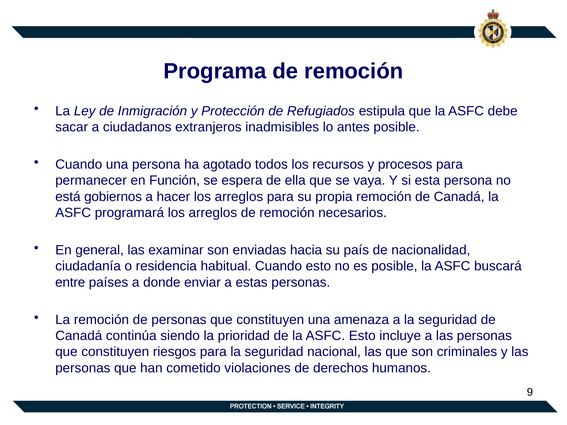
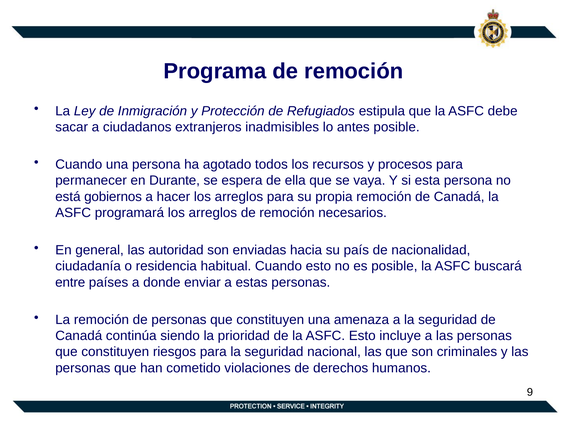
Función: Función -> Durante (175, 181)
examinar: examinar -> autoridad (176, 250)
